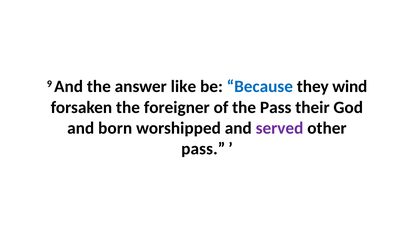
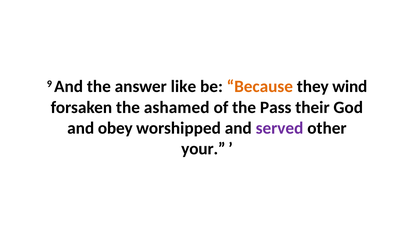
Because colour: blue -> orange (260, 87)
foreigner: foreigner -> ashamed (177, 107)
born: born -> obey (115, 128)
pass: pass -> your (203, 149)
